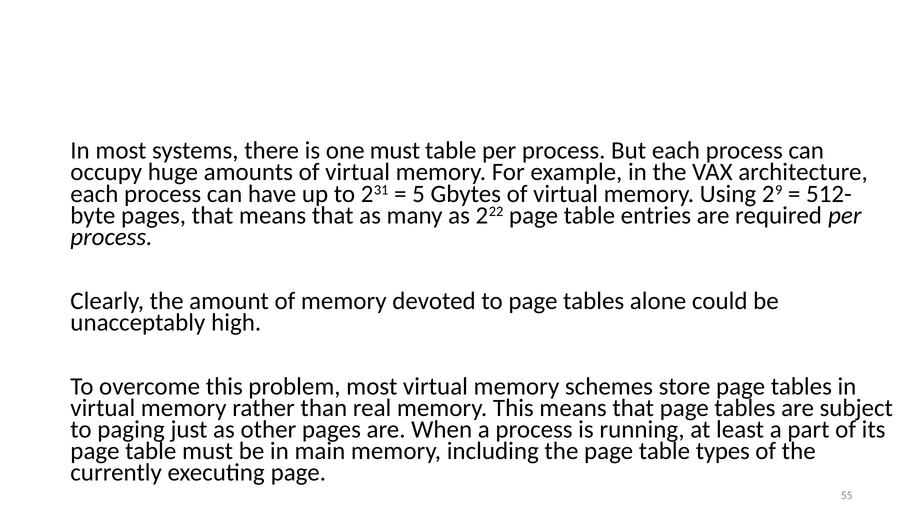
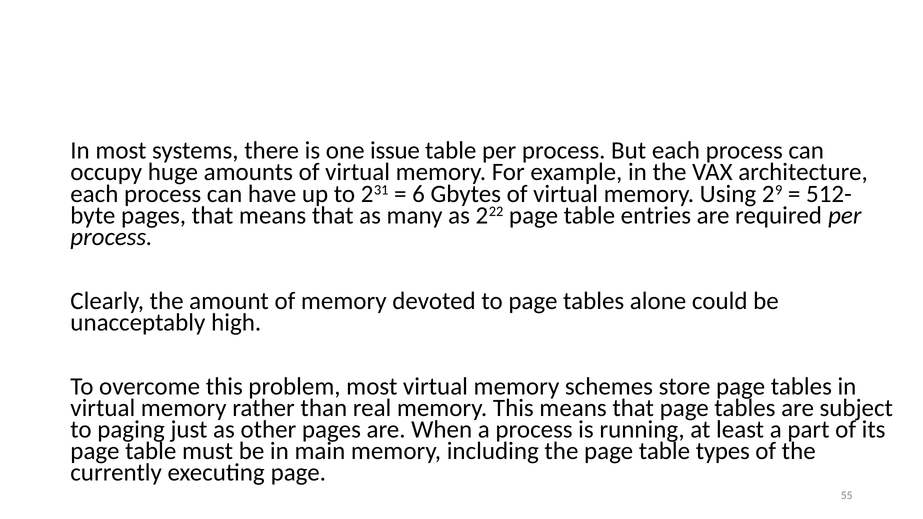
one must: must -> issue (395, 151)
5: 5 -> 6 (419, 194)
